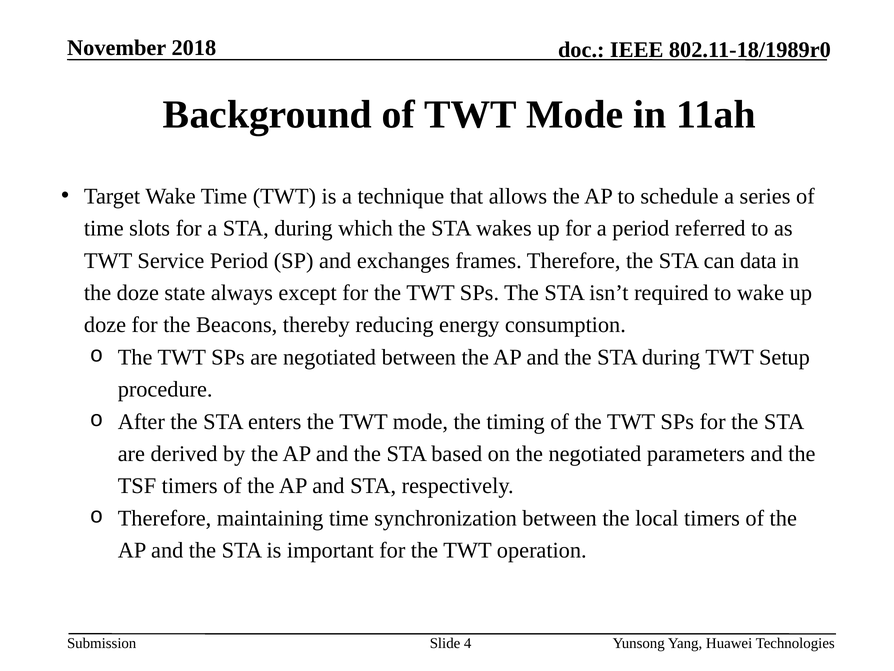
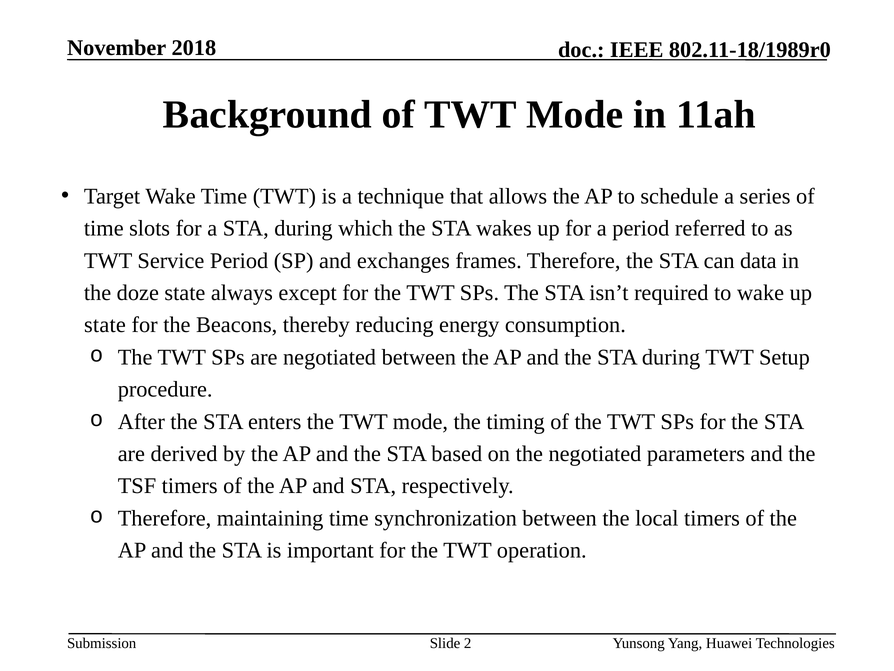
doze: doze -> state (105, 325)
4: 4 -> 2 (468, 643)
